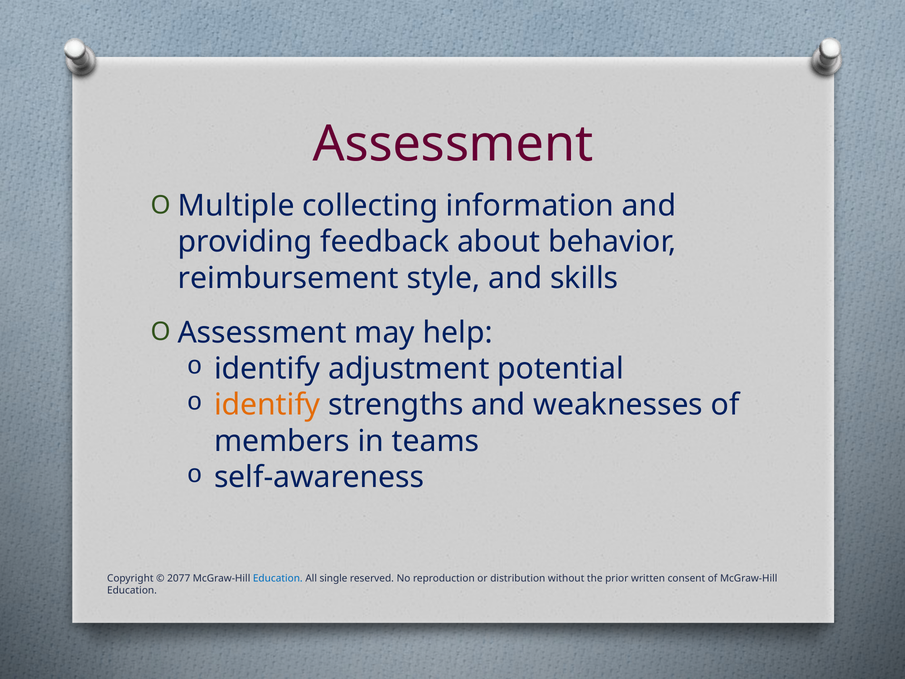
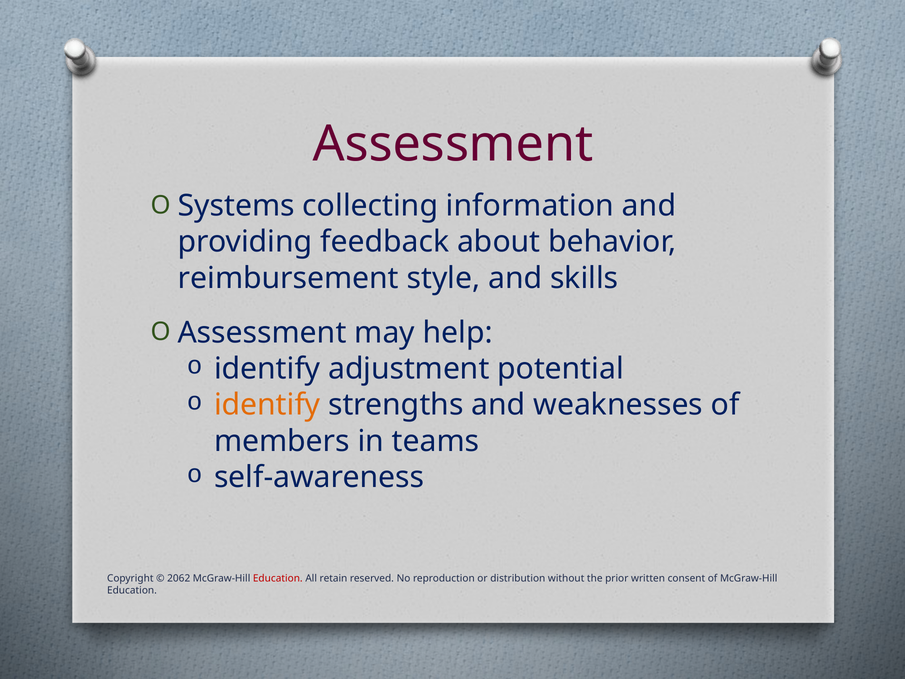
Multiple: Multiple -> Systems (236, 206)
2077: 2077 -> 2062 (179, 578)
Education colour: blue -> red (278, 578)
single: single -> retain (333, 578)
